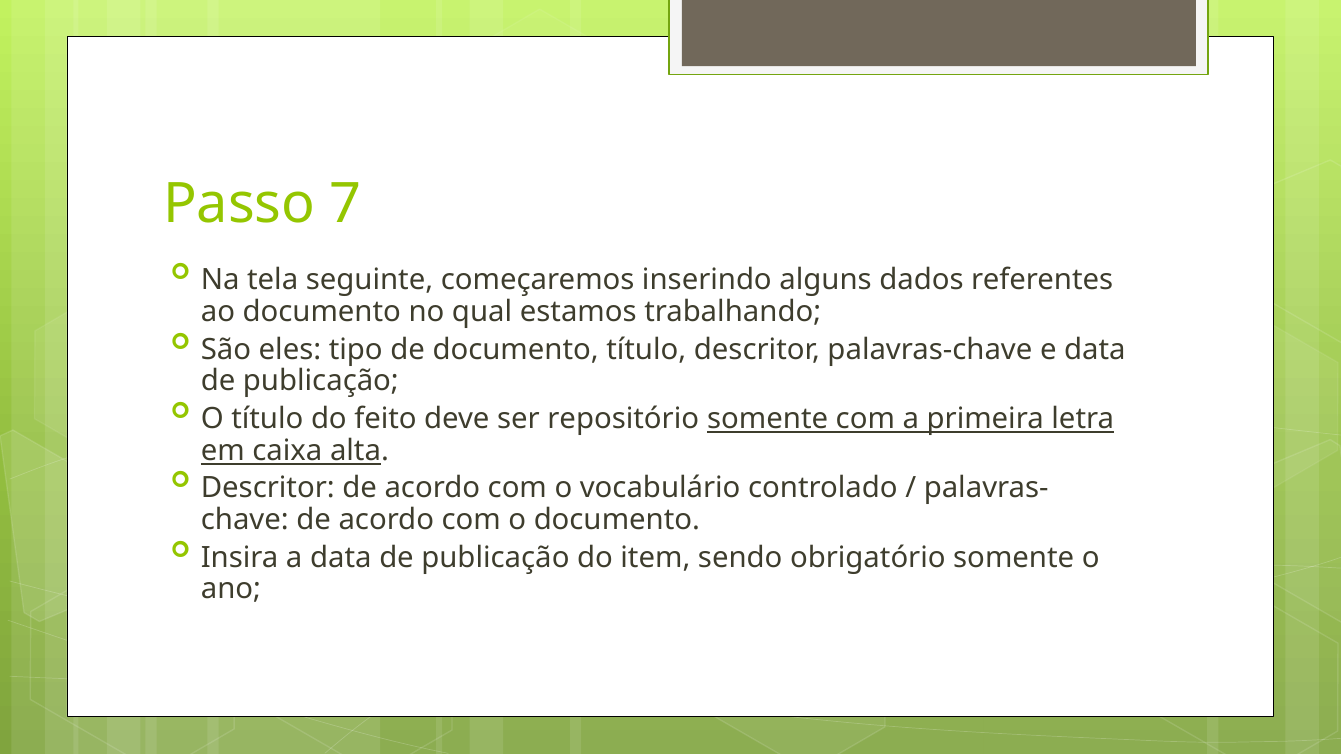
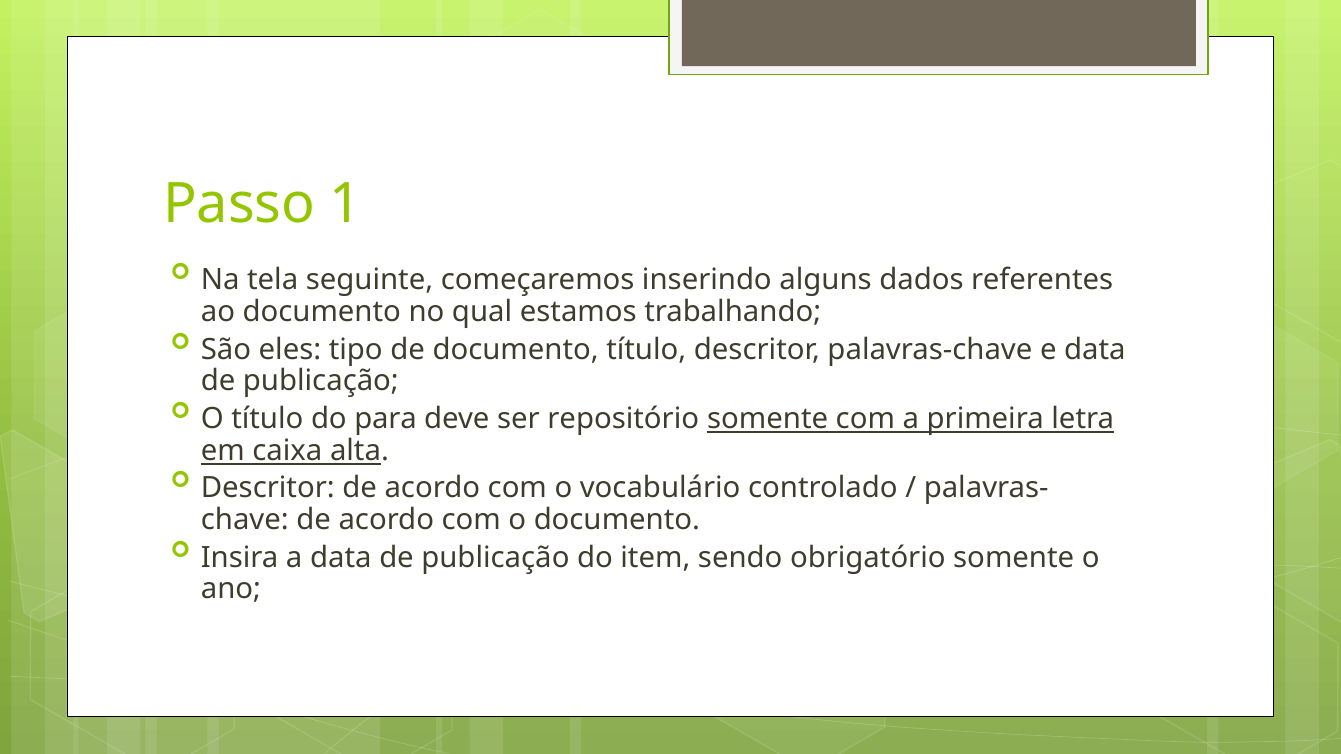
7: 7 -> 1 (346, 204)
feito: feito -> para (386, 419)
